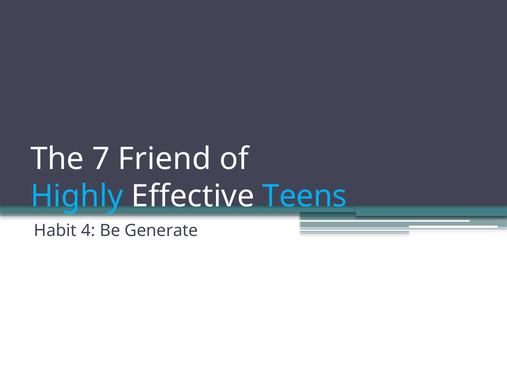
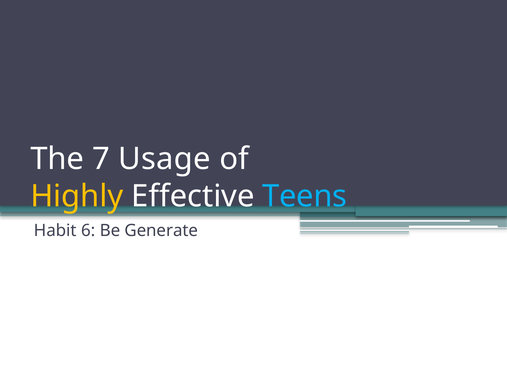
Friend: Friend -> Usage (164, 159)
Highly colour: light blue -> yellow (77, 196)
4: 4 -> 6 (88, 230)
